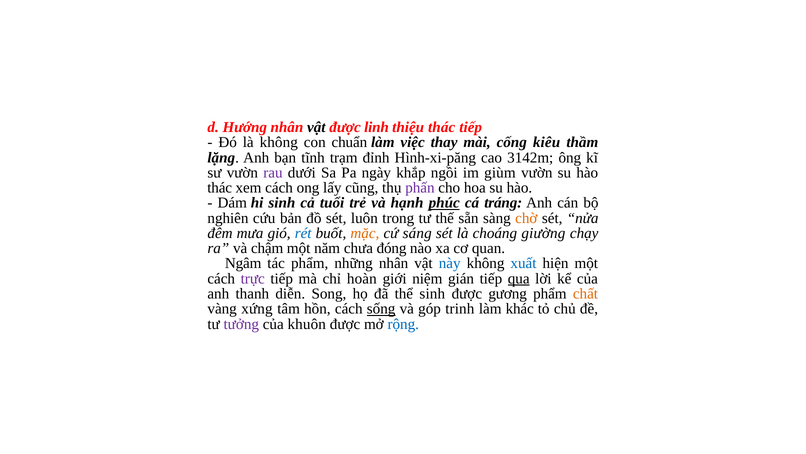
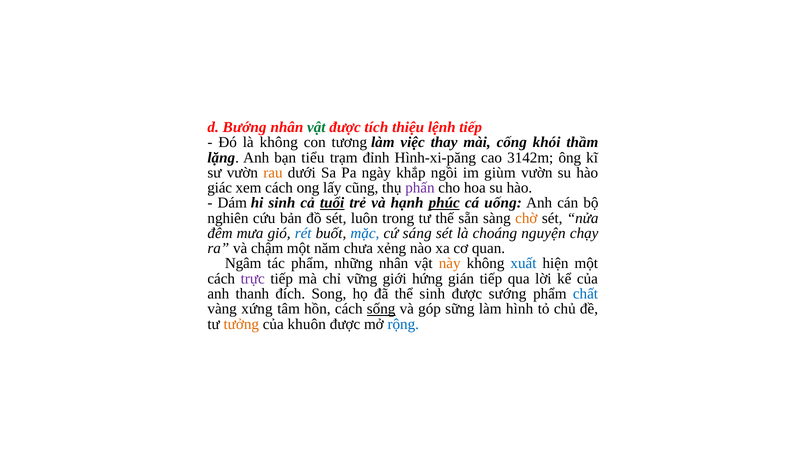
Hướng: Hướng -> Bướng (245, 127)
vật colour: black -> green (316, 127)
linh: linh -> tích (376, 127)
thiệu thác: thác -> lệnh (442, 127)
chuẩn: chuẩn -> tương (349, 142)
kiêu: kiêu -> khói (547, 142)
tĩnh: tĩnh -> tiểu (313, 157)
rau colour: purple -> orange (273, 172)
thác: thác -> giác (220, 188)
tuổi underline: none -> present (332, 203)
tráng: tráng -> uống (503, 203)
mặc colour: orange -> blue (365, 233)
giường: giường -> nguyện (543, 233)
đóng: đóng -> xẻng (391, 248)
này colour: blue -> orange (450, 263)
hoàn: hoàn -> vững (362, 278)
niệm: niệm -> hứng (427, 278)
qua underline: present -> none (519, 278)
diễn: diễn -> đích (290, 293)
gương: gương -> sướng (508, 293)
chất colour: orange -> blue (585, 293)
trinh: trinh -> sững (460, 308)
khác: khác -> hình (520, 308)
tưởng colour: purple -> orange (241, 324)
